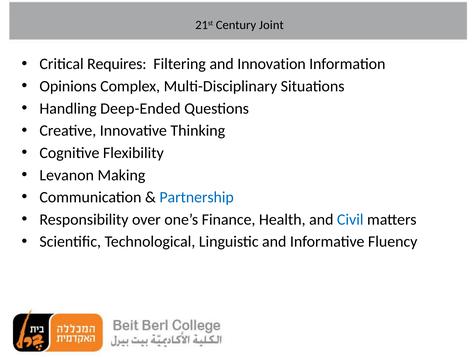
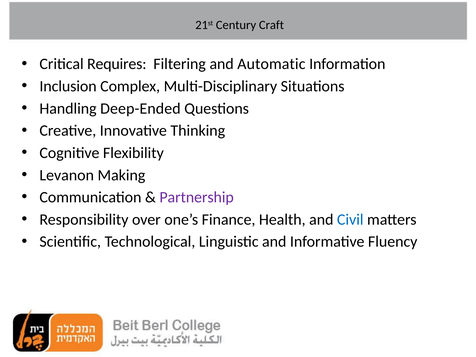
Joint: Joint -> Craft (271, 25)
Innovation: Innovation -> Automatic (271, 64)
Opinions: Opinions -> Inclusion (68, 86)
Partnership colour: blue -> purple (197, 197)
